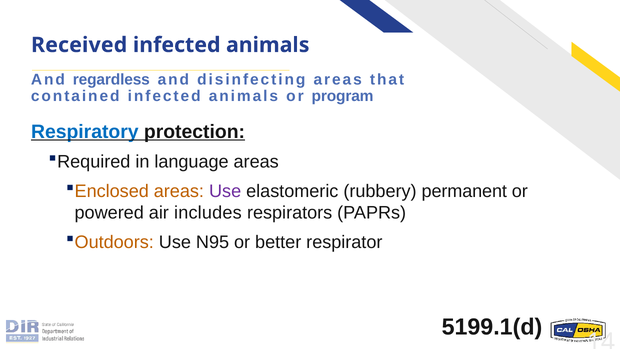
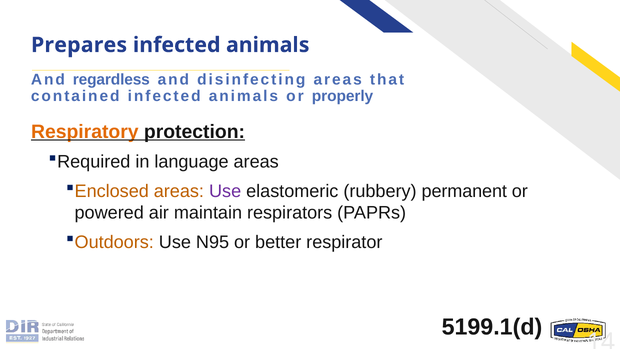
Received: Received -> Prepares (79, 45)
program: program -> properly (343, 96)
Respiratory colour: blue -> orange (85, 132)
includes: includes -> maintain (208, 213)
